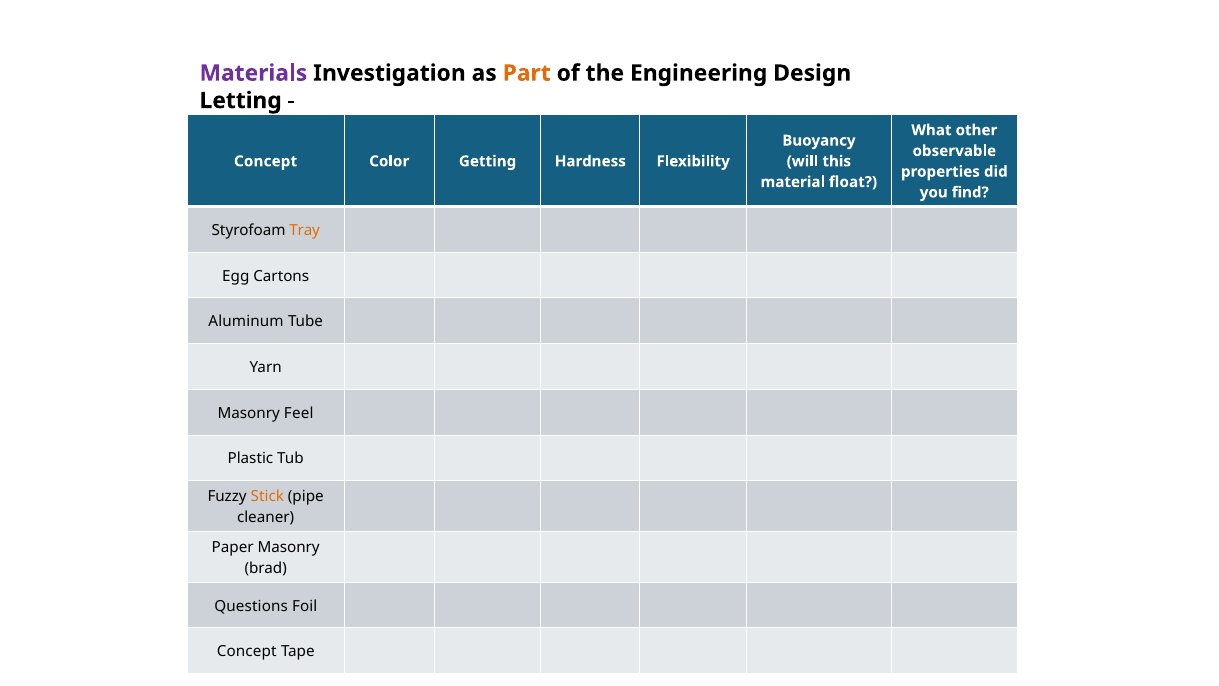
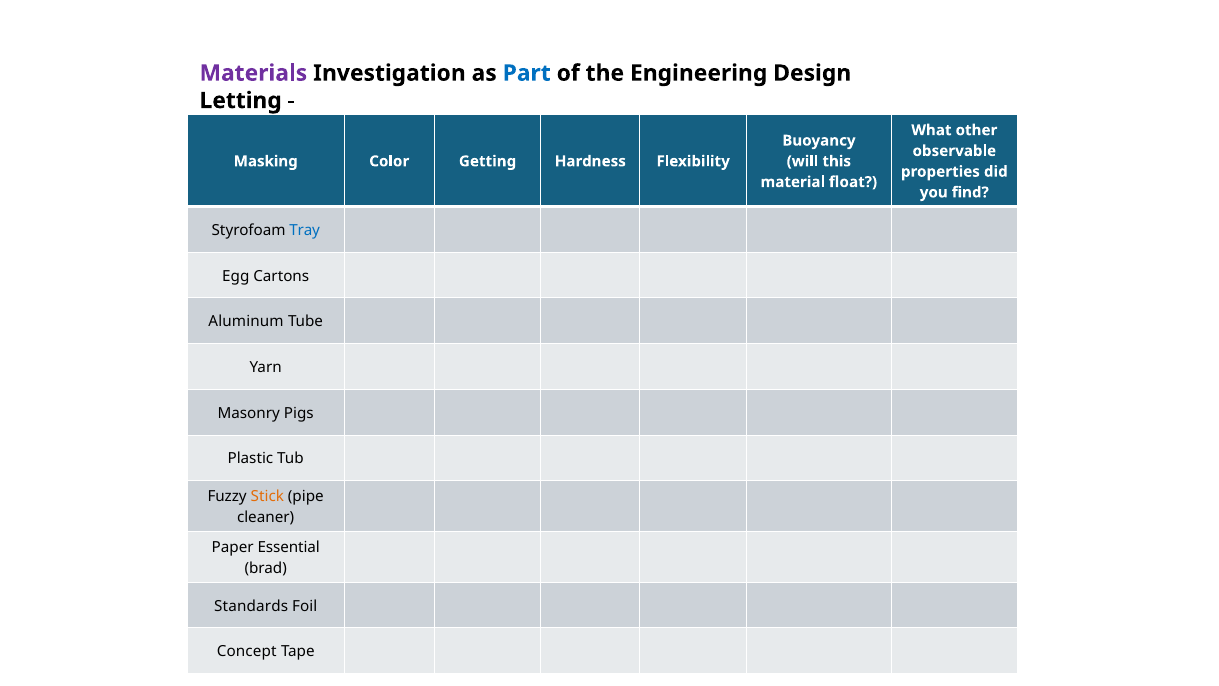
Part colour: orange -> blue (527, 73)
Concept: Concept -> Masking (266, 161)
Tray colour: orange -> blue (305, 230)
Feel: Feel -> Pigs (299, 413)
Paper Masonry: Masonry -> Essential (289, 547)
Questions: Questions -> Standards (251, 606)
